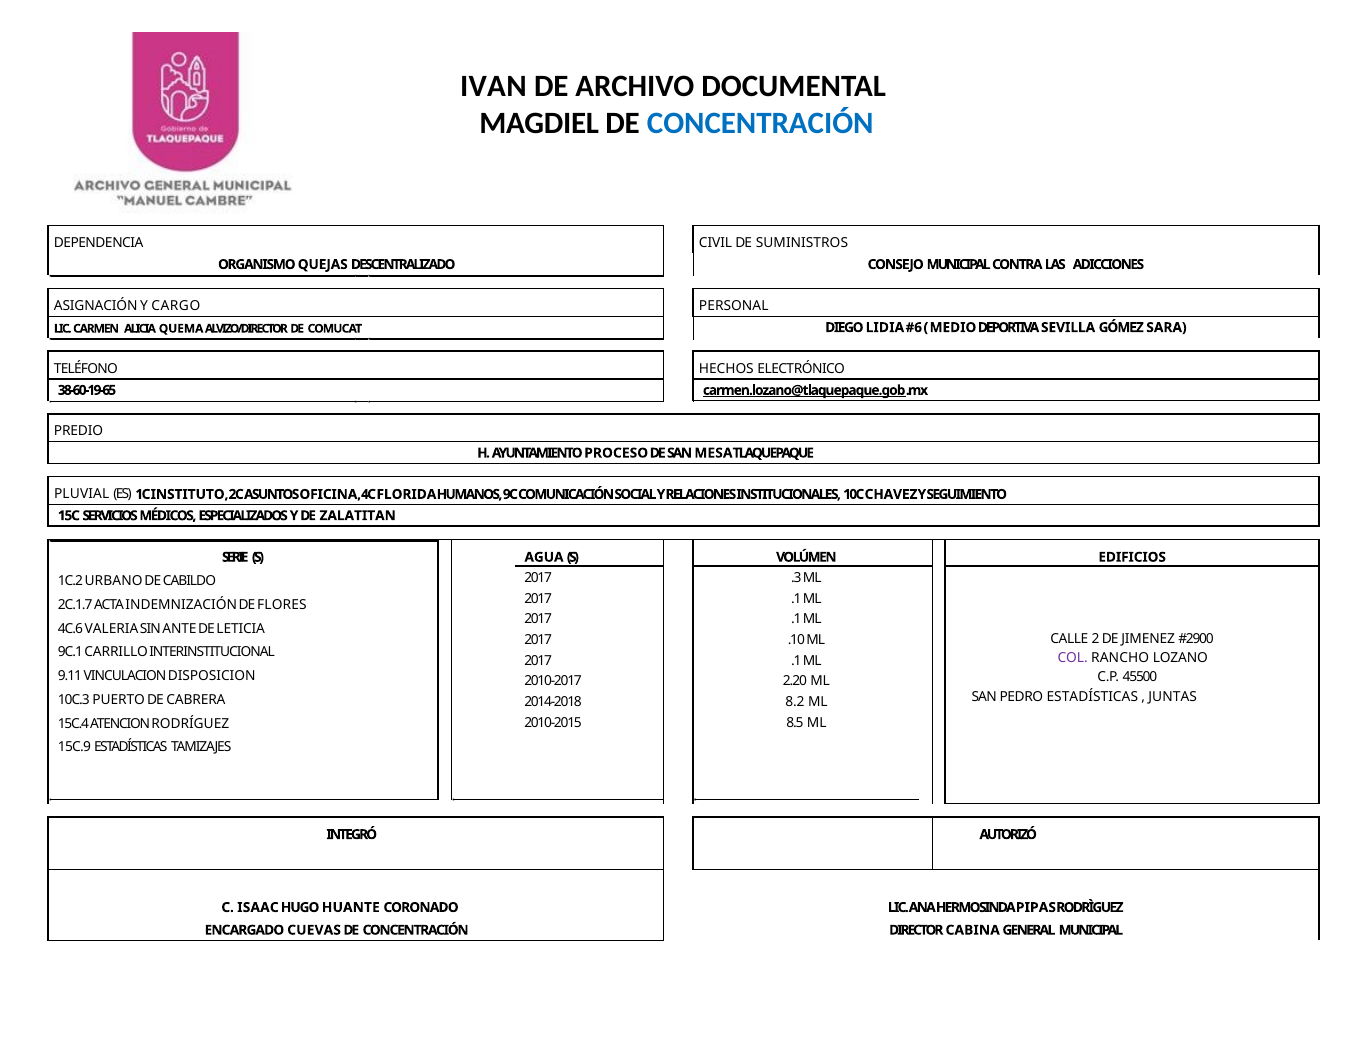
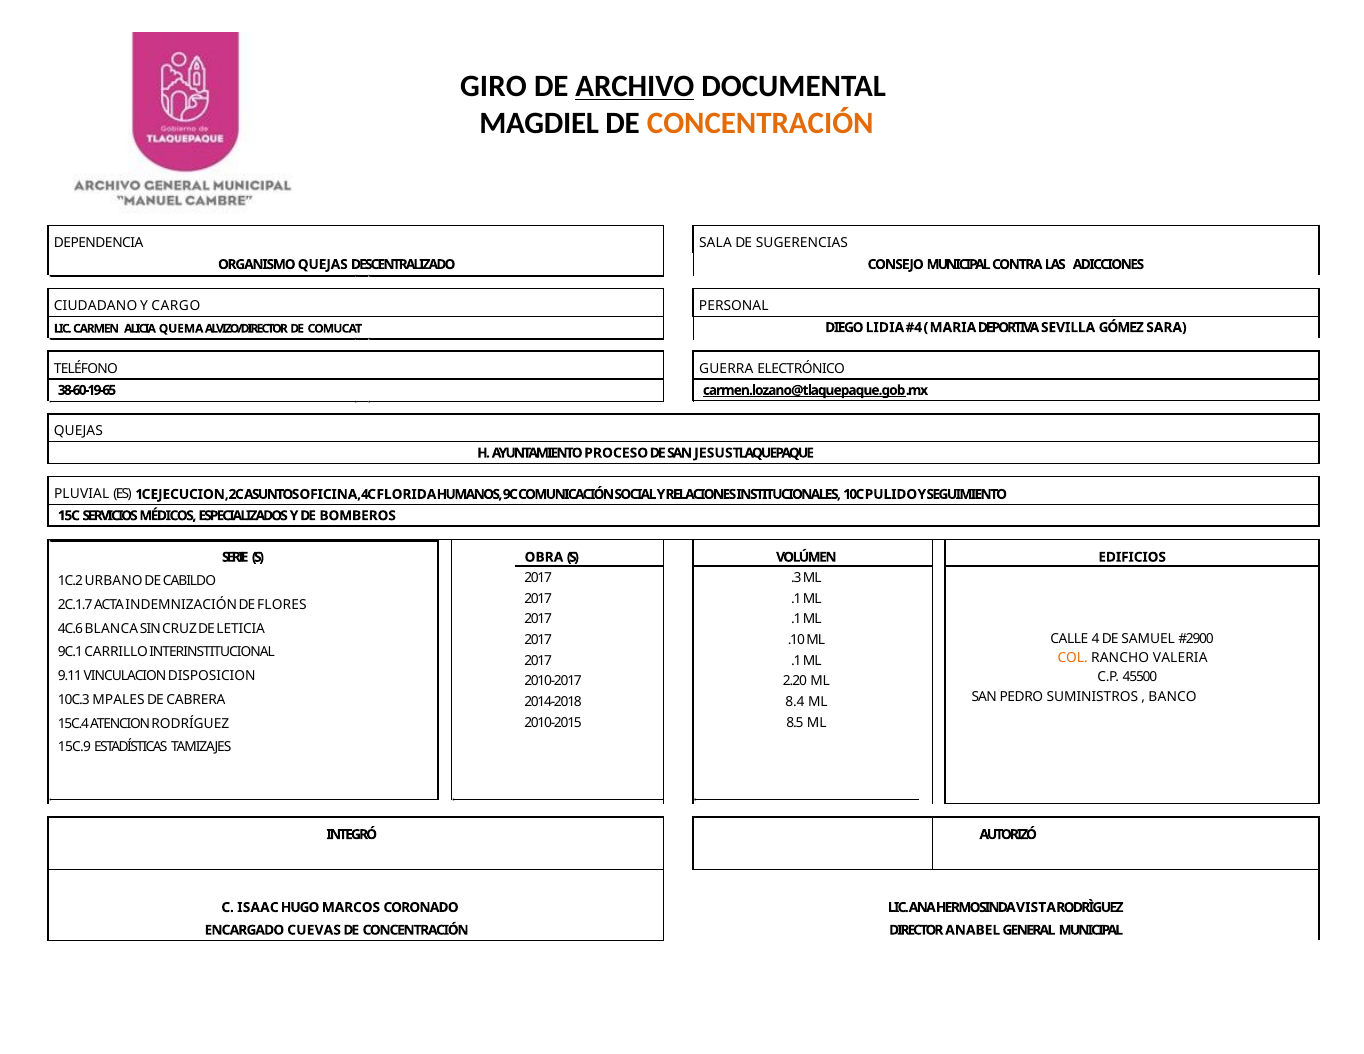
IVAN: IVAN -> GIRO (493, 86)
ARCHIVO underline: none -> present (635, 86)
CONCENTRACIÓN colour: blue -> orange (760, 123)
CIVIL: CIVIL -> SALA (715, 243)
SUMINISTROS: SUMINISTROS -> SUGERENCIAS (802, 243)
ASIGNACIÓN: ASIGNACIÓN -> CIUDADANO (96, 306)
6: 6 -> 4 (918, 328)
MEDIO: MEDIO -> MARIA (953, 328)
HECHOS: HECHOS -> GUERRA (726, 369)
PREDIO: PREDIO -> QUEJAS (78, 431)
MESA: MESA -> JESUS (713, 453)
INSTITUTO: INSTITUTO -> EJECUCION (190, 494)
CHAVEZ: CHAVEZ -> PULIDO (891, 494)
ZALATITAN: ZALATITAN -> BOMBEROS (358, 516)
AGUA: AGUA -> OBRA (544, 557)
VALERIA: VALERIA -> BLANCA (111, 629)
ANTE: ANTE -> CRUZ (179, 629)
CALLE 2: 2 -> 4 (1096, 639)
JIMENEZ: JIMENEZ -> SAMUEL (1148, 639)
COL colour: purple -> orange (1073, 658)
LOZANO: LOZANO -> VALERIA (1180, 658)
PEDRO ESTADÍSTICAS: ESTADÍSTICAS -> SUMINISTROS (1092, 697)
JUNTAS: JUNTAS -> BANCO (1173, 697)
PUERTO: PUERTO -> MPALES (119, 700)
8.2: 8.2 -> 8.4 (795, 702)
HUANTE: HUANTE -> MARCOS (351, 907)
PIPAS: PIPAS -> VISTA (1036, 907)
CABINA: CABINA -> ANABEL (973, 930)
